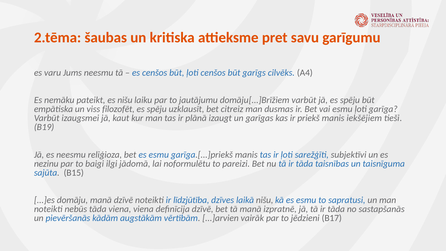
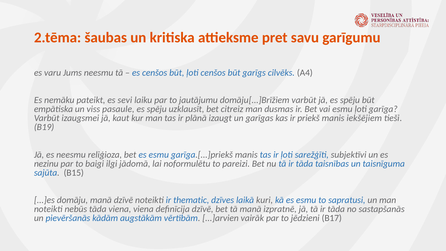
es nišu: nišu -> sevi (125, 100)
filozofēt: filozofēt -> pasaule (118, 109)
līdzjūtība: līdzjūtība -> thematic (191, 200)
laikā nišu: nišu -> kuri (265, 200)
